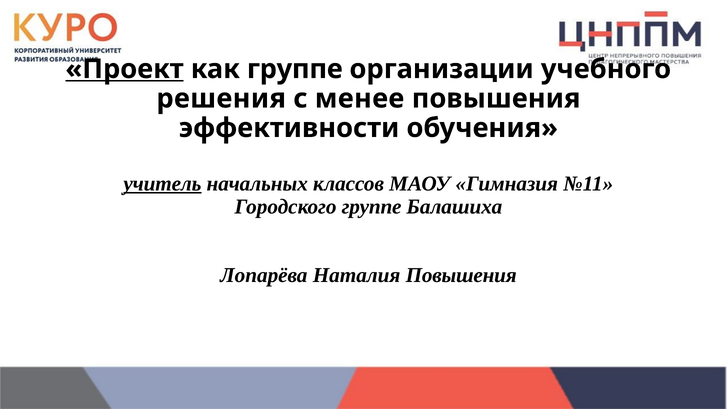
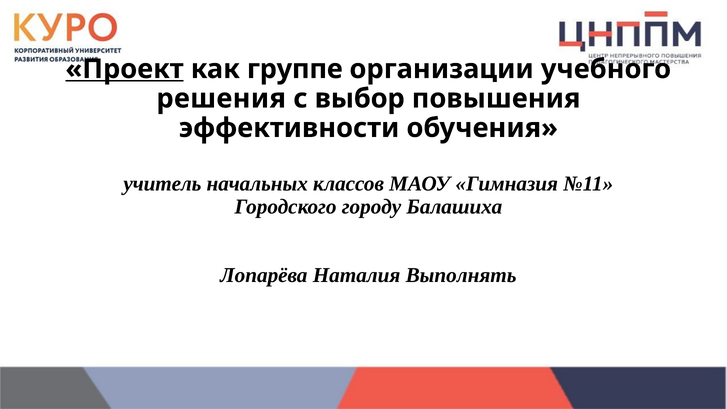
менее: менее -> выбор (360, 99)
учитель underline: present -> none (162, 184)
Городского группе: группе -> городу (372, 207)
Наталия Повышения: Повышения -> Выполнять (461, 275)
